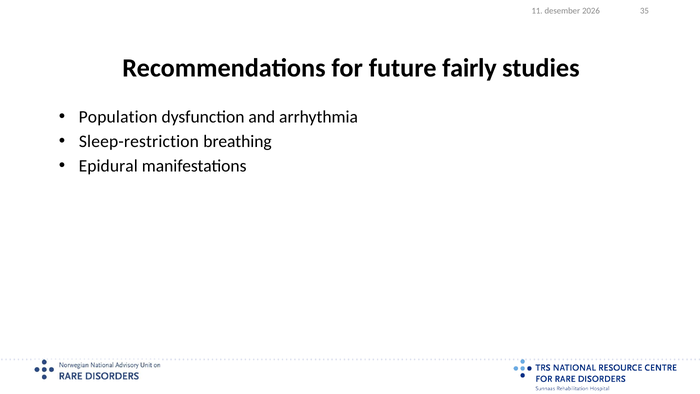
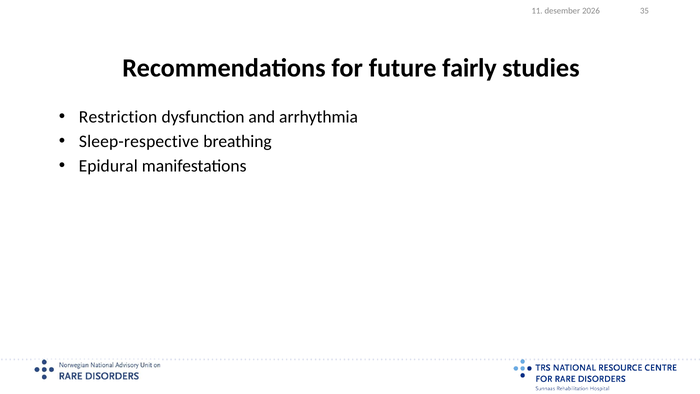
Population: Population -> Restriction (118, 117)
Sleep-restriction: Sleep-restriction -> Sleep-respective (139, 141)
